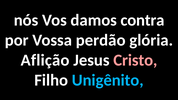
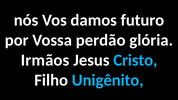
contra: contra -> futuro (142, 20)
Aflição: Aflição -> Irmãos (45, 60)
Cristo colour: pink -> light blue (135, 60)
